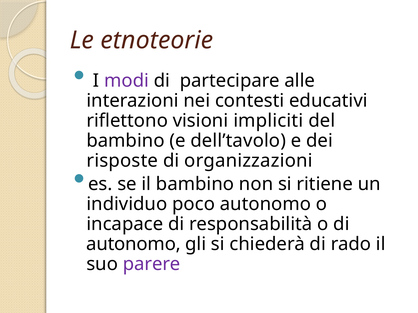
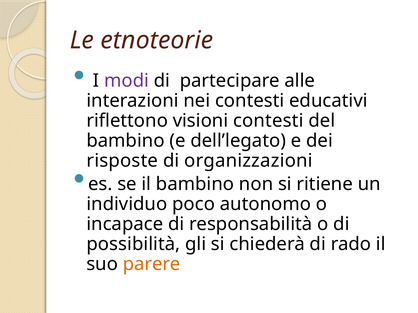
visioni impliciti: impliciti -> contesti (268, 121)
dell’tavolo: dell’tavolo -> dell’legato (238, 141)
autonomo: autonomo -> possibilità (133, 244)
parere colour: purple -> orange (152, 265)
